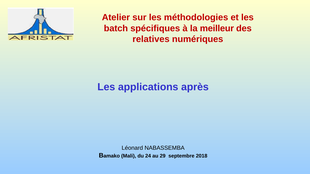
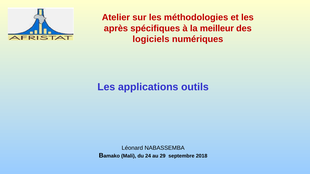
batch: batch -> après (116, 28)
relatives: relatives -> logiciels (151, 39)
après: après -> outils (195, 87)
